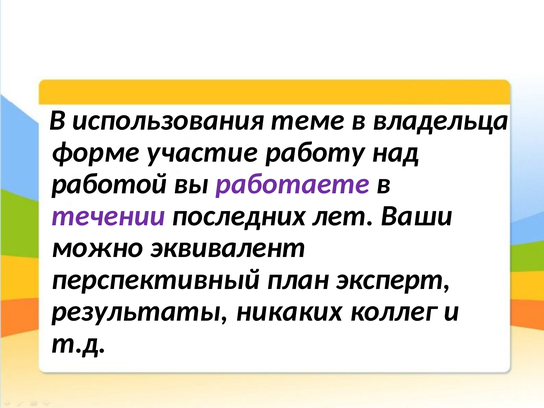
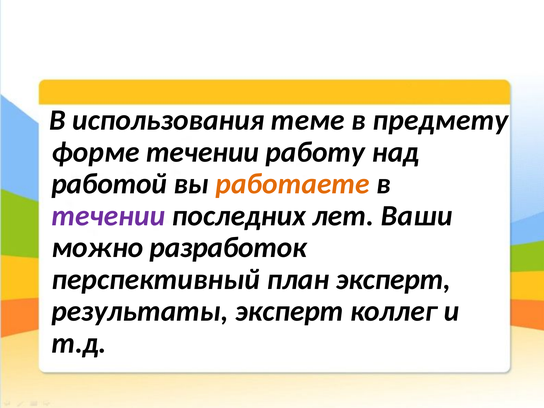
владельца: владельца -> предмету (440, 120)
форме участие: участие -> течении (203, 152)
работаете colour: purple -> orange (293, 184)
эквивалент: эквивалент -> разработок (228, 248)
результаты никаких: никаких -> эксперт (289, 311)
